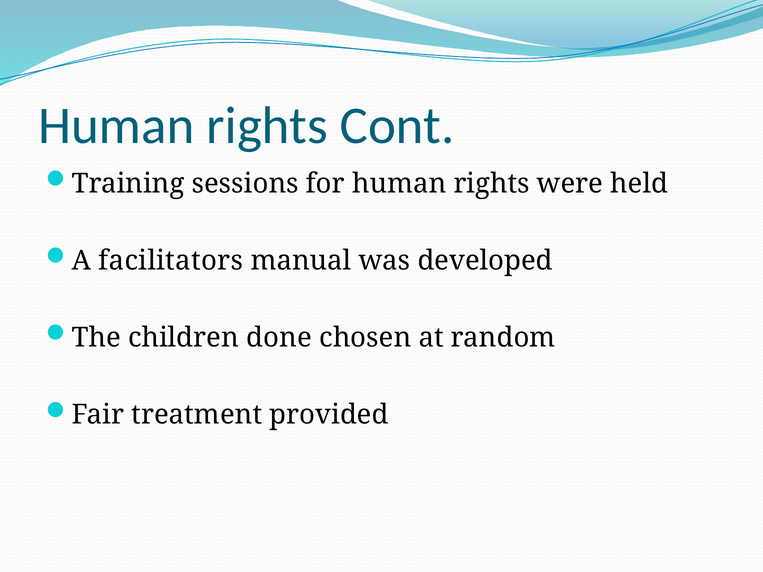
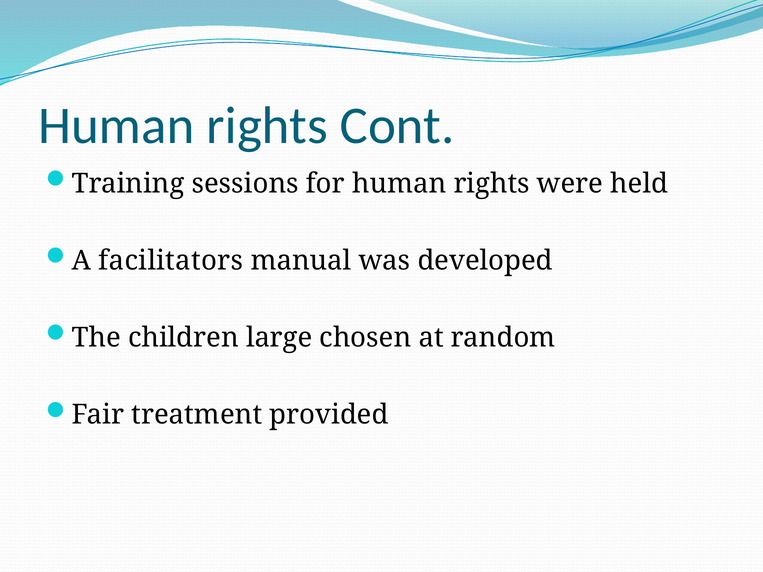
done: done -> large (279, 338)
